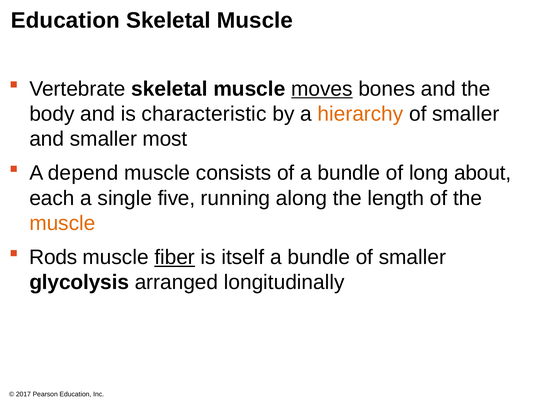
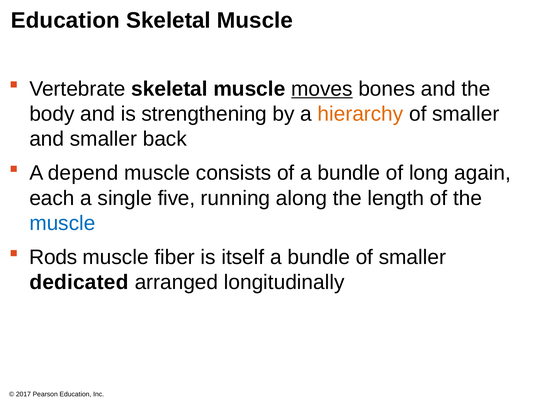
characteristic: characteristic -> strengthening (204, 114)
most: most -> back (165, 139)
about: about -> again (483, 173)
muscle colour: orange -> blue (62, 223)
fiber underline: present -> none (175, 257)
glycolysis: glycolysis -> dedicated (79, 282)
